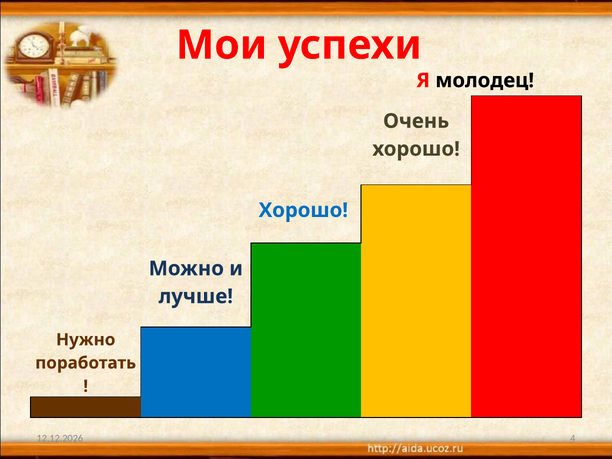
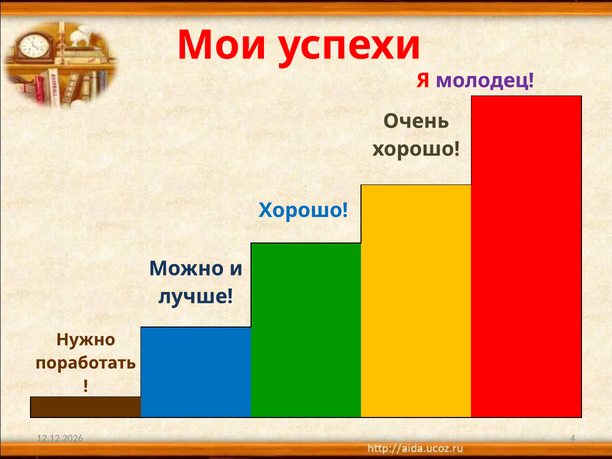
молодец colour: black -> purple (485, 80)
